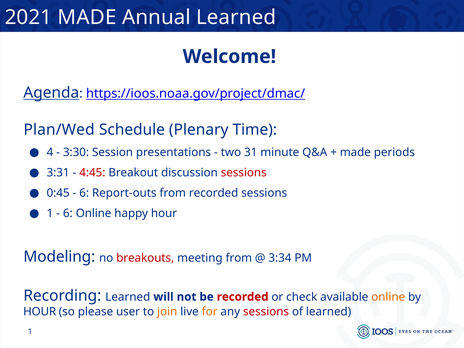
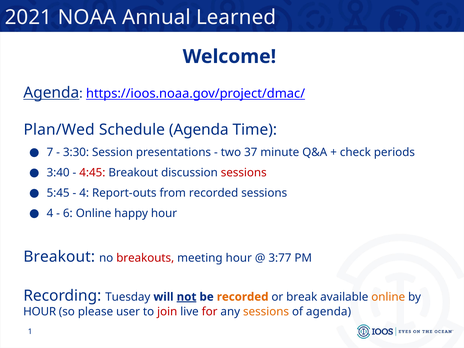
2021 MADE: MADE -> NOAA (87, 17)
Schedule Plenary: Plenary -> Agenda (199, 130)
4: 4 -> 7 (50, 152)
31: 31 -> 37 (251, 152)
made: made -> check (355, 152)
3:31: 3:31 -> 3:40 (58, 173)
0:45: 0:45 -> 5:45 (58, 193)
6: 6 -> 4 (84, 193)
1: 1 -> 4 (50, 213)
Modeling: Modeling -> Breakout (59, 257)
meeting from: from -> hour (239, 258)
3:34: 3:34 -> 3:77 (280, 258)
Recording Learned: Learned -> Tuesday (128, 297)
not underline: none -> present (187, 297)
recorded colour: red -> orange (243, 297)
check: check -> break (302, 297)
join colour: orange -> red (167, 312)
for colour: orange -> red (210, 312)
sessions colour: red -> orange (266, 312)
of learned: learned -> agenda (329, 312)
